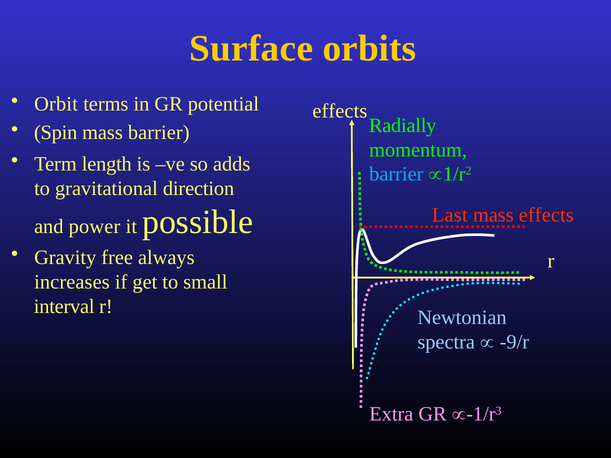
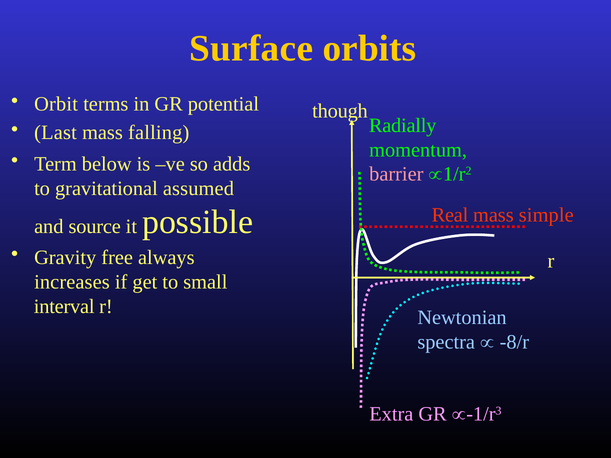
effects: effects -> though (340, 111)
Spin: Spin -> Last (55, 133)
mass barrier: barrier -> falling (159, 133)
length: length -> below (107, 164)
barrier colour: light blue -> pink (396, 174)
direction: direction -> assumed (198, 188)
Last: Last -> Real (450, 215)
mass effects: effects -> simple (546, 215)
power: power -> source (95, 226)
-9/r: -9/r -> -8/r (514, 342)
